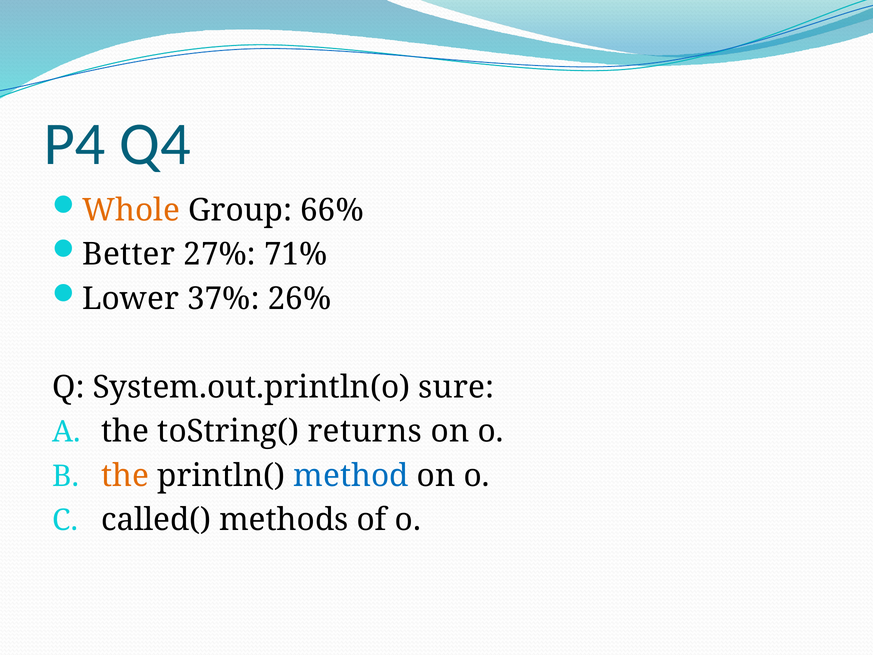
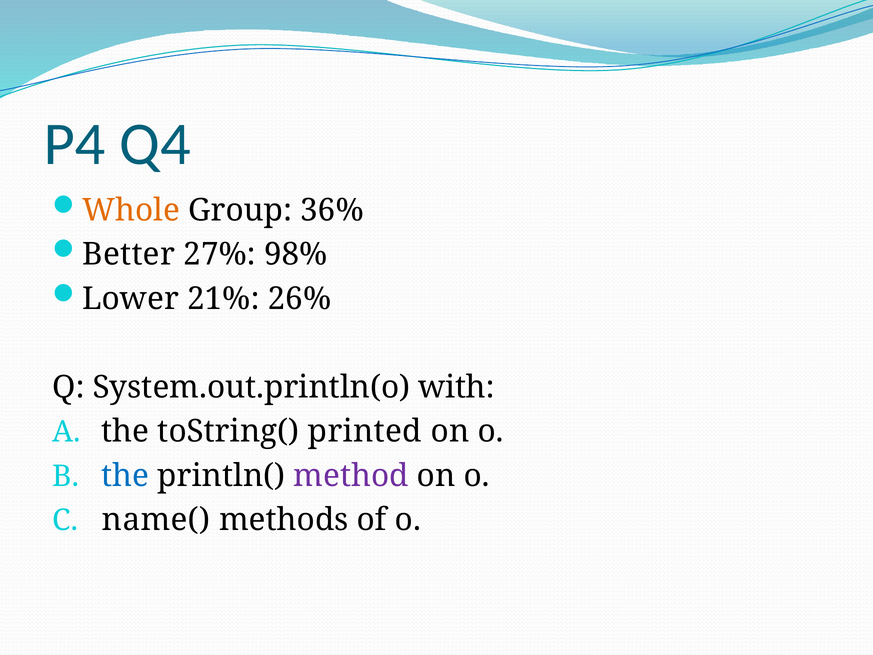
66%: 66% -> 36% (332, 210)
71%: 71% -> 98% (296, 254)
37%: 37% -> 21% (223, 299)
sure: sure -> with (457, 387)
returns: returns -> printed (365, 431)
the colour: orange -> blue (125, 475)
method colour: blue -> purple (351, 475)
called(: called( -> name( (156, 520)
